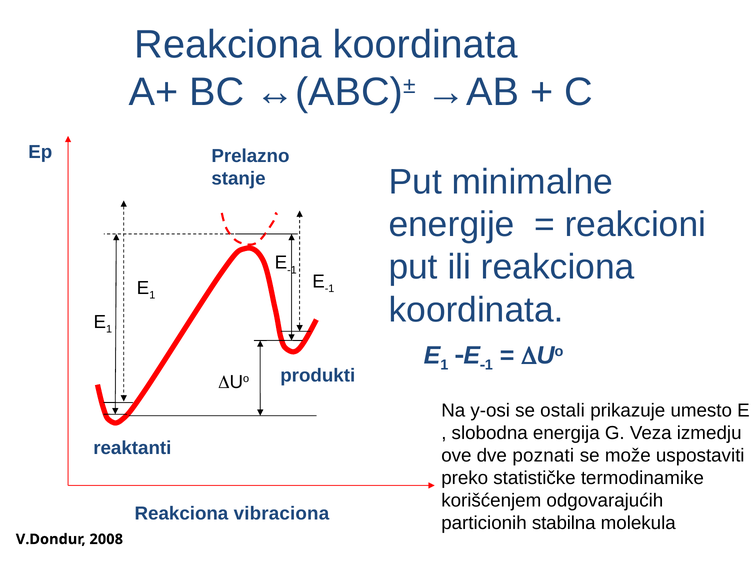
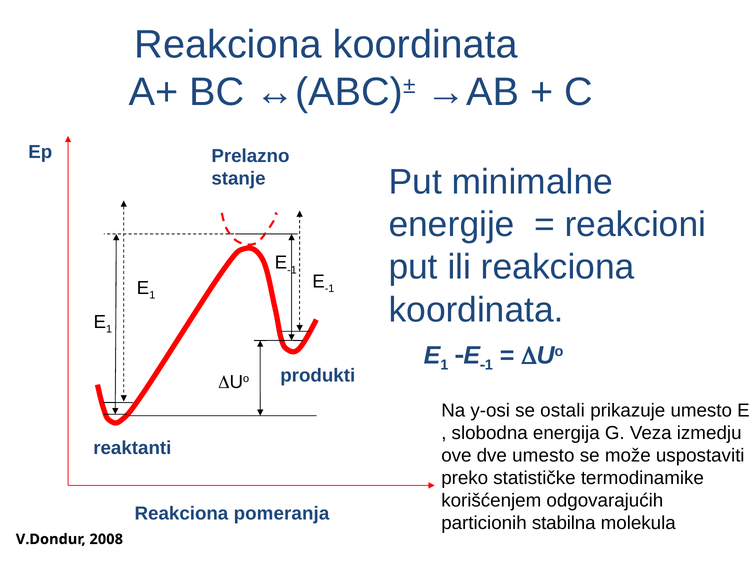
dve poznati: poznati -> umesto (543, 455)
vibraciona: vibraciona -> pomeranja (281, 513)
